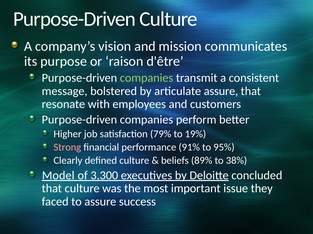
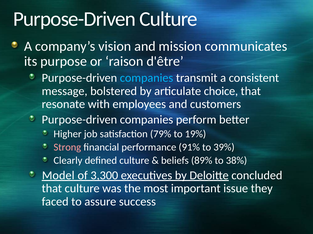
companies colour: light green -> light blue (147, 78)
articulate assure: assure -> choice (221, 91)
95%: 95% -> 39% (224, 148)
